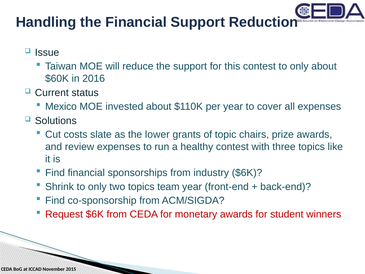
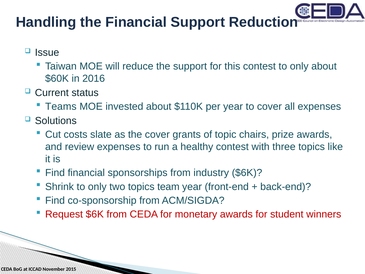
Mexico: Mexico -> Teams (61, 106)
the lower: lower -> cover (157, 135)
